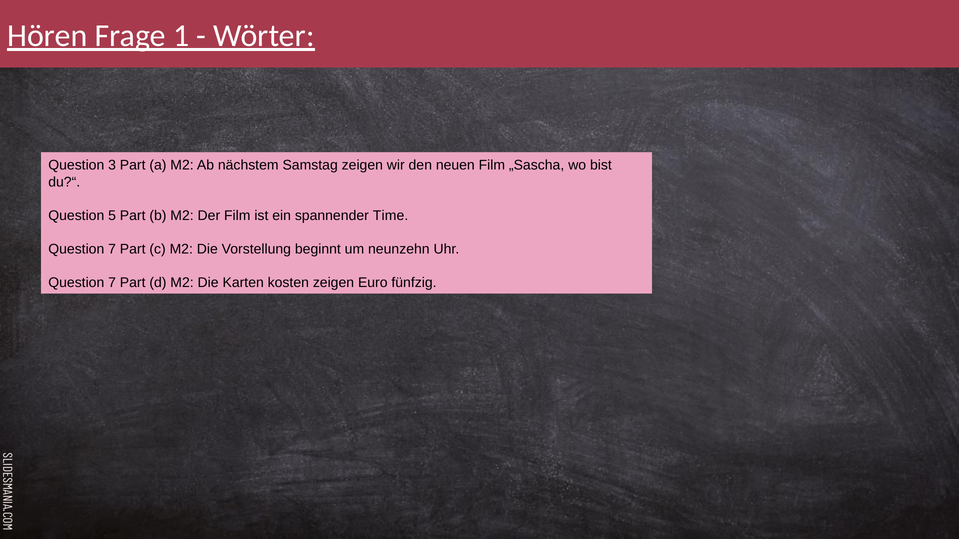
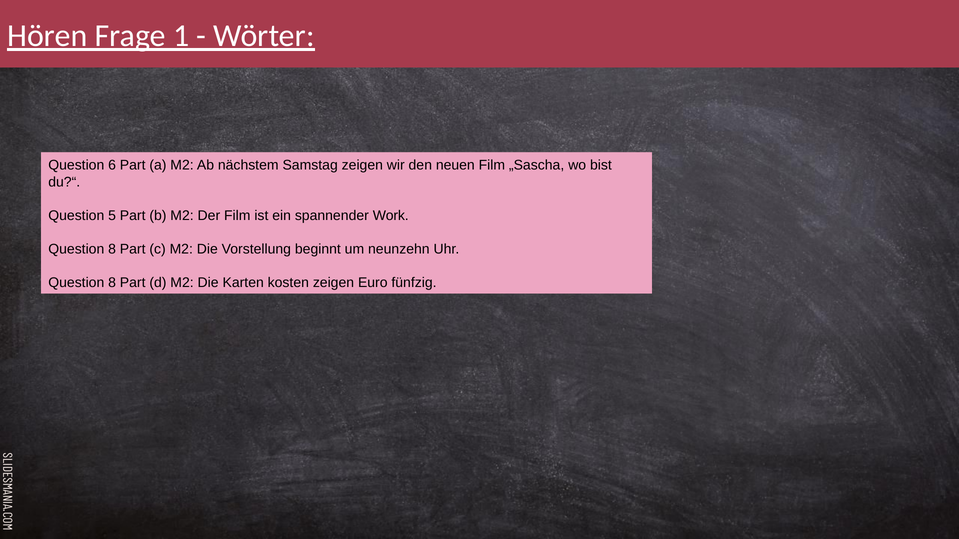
3: 3 -> 6 (112, 165)
Time: Time -> Work (391, 216)
7: 7 -> 8 (112, 249)
7: 7 -> 8 (112, 283)
